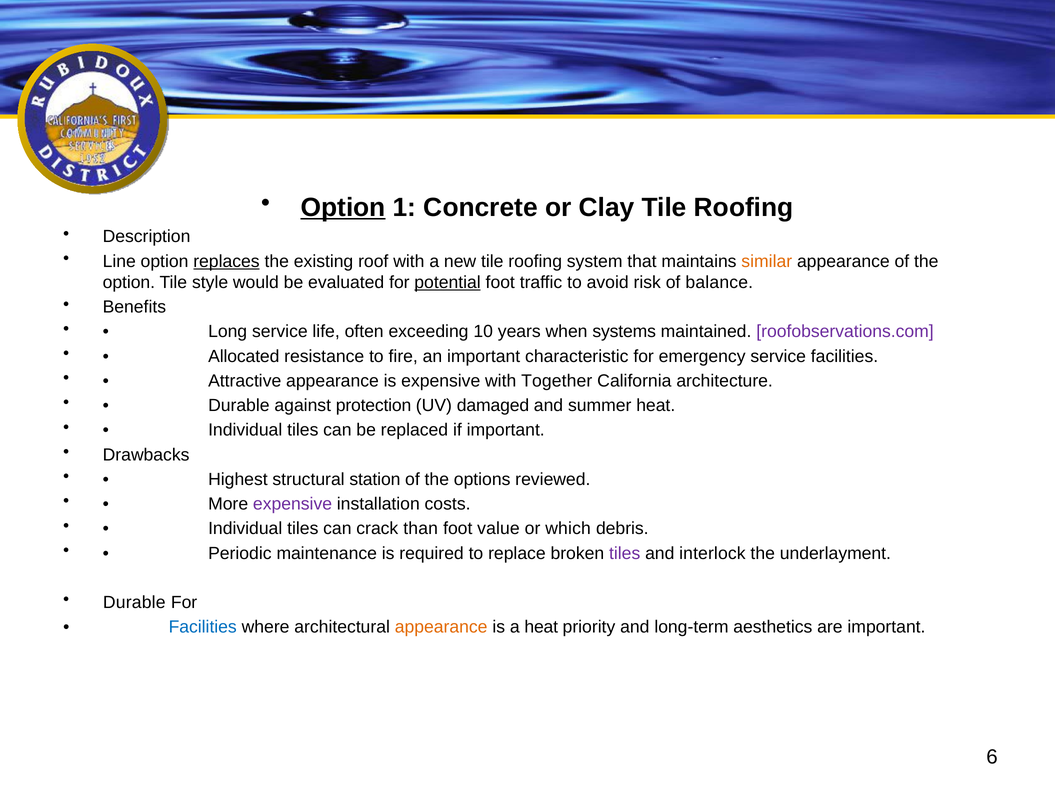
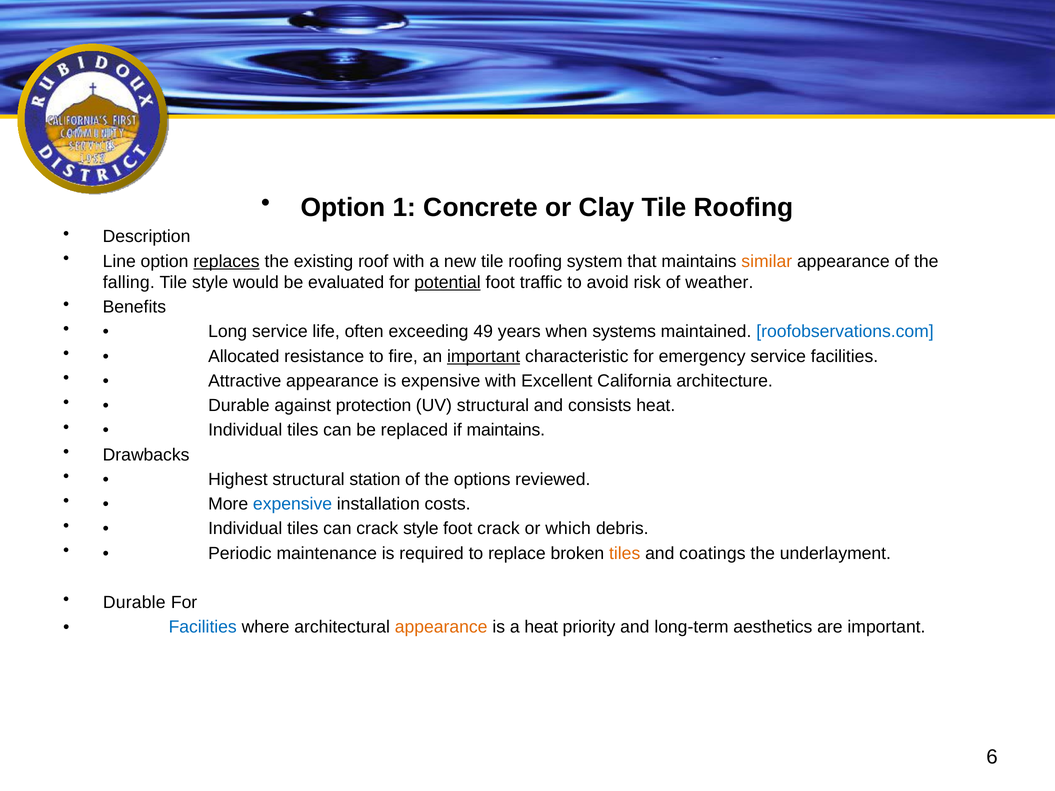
Option underline: present -> none (343, 207)
option: option -> falling (129, 282)
balance: balance -> weather (719, 282)
10: 10 -> 49 (483, 332)
roofobservations.com colour: purple -> blue (845, 332)
important underline: none -> present (484, 356)
Together: Together -> Excellent (557, 381)
UV damaged: damaged -> structural (493, 406)
summer: summer -> consists (600, 406)
if important: important -> maintains (506, 430)
expensive colour: purple -> blue (293, 504)
crack than: than -> style (421, 529)
foot value: value -> crack (498, 529)
tiles colour: purple -> orange (625, 553)
interlock: interlock -> coatings (712, 553)
